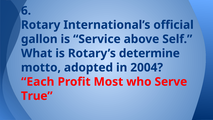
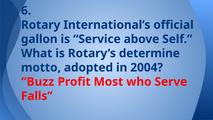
Each: Each -> Buzz (38, 82)
True: True -> Falls (37, 96)
